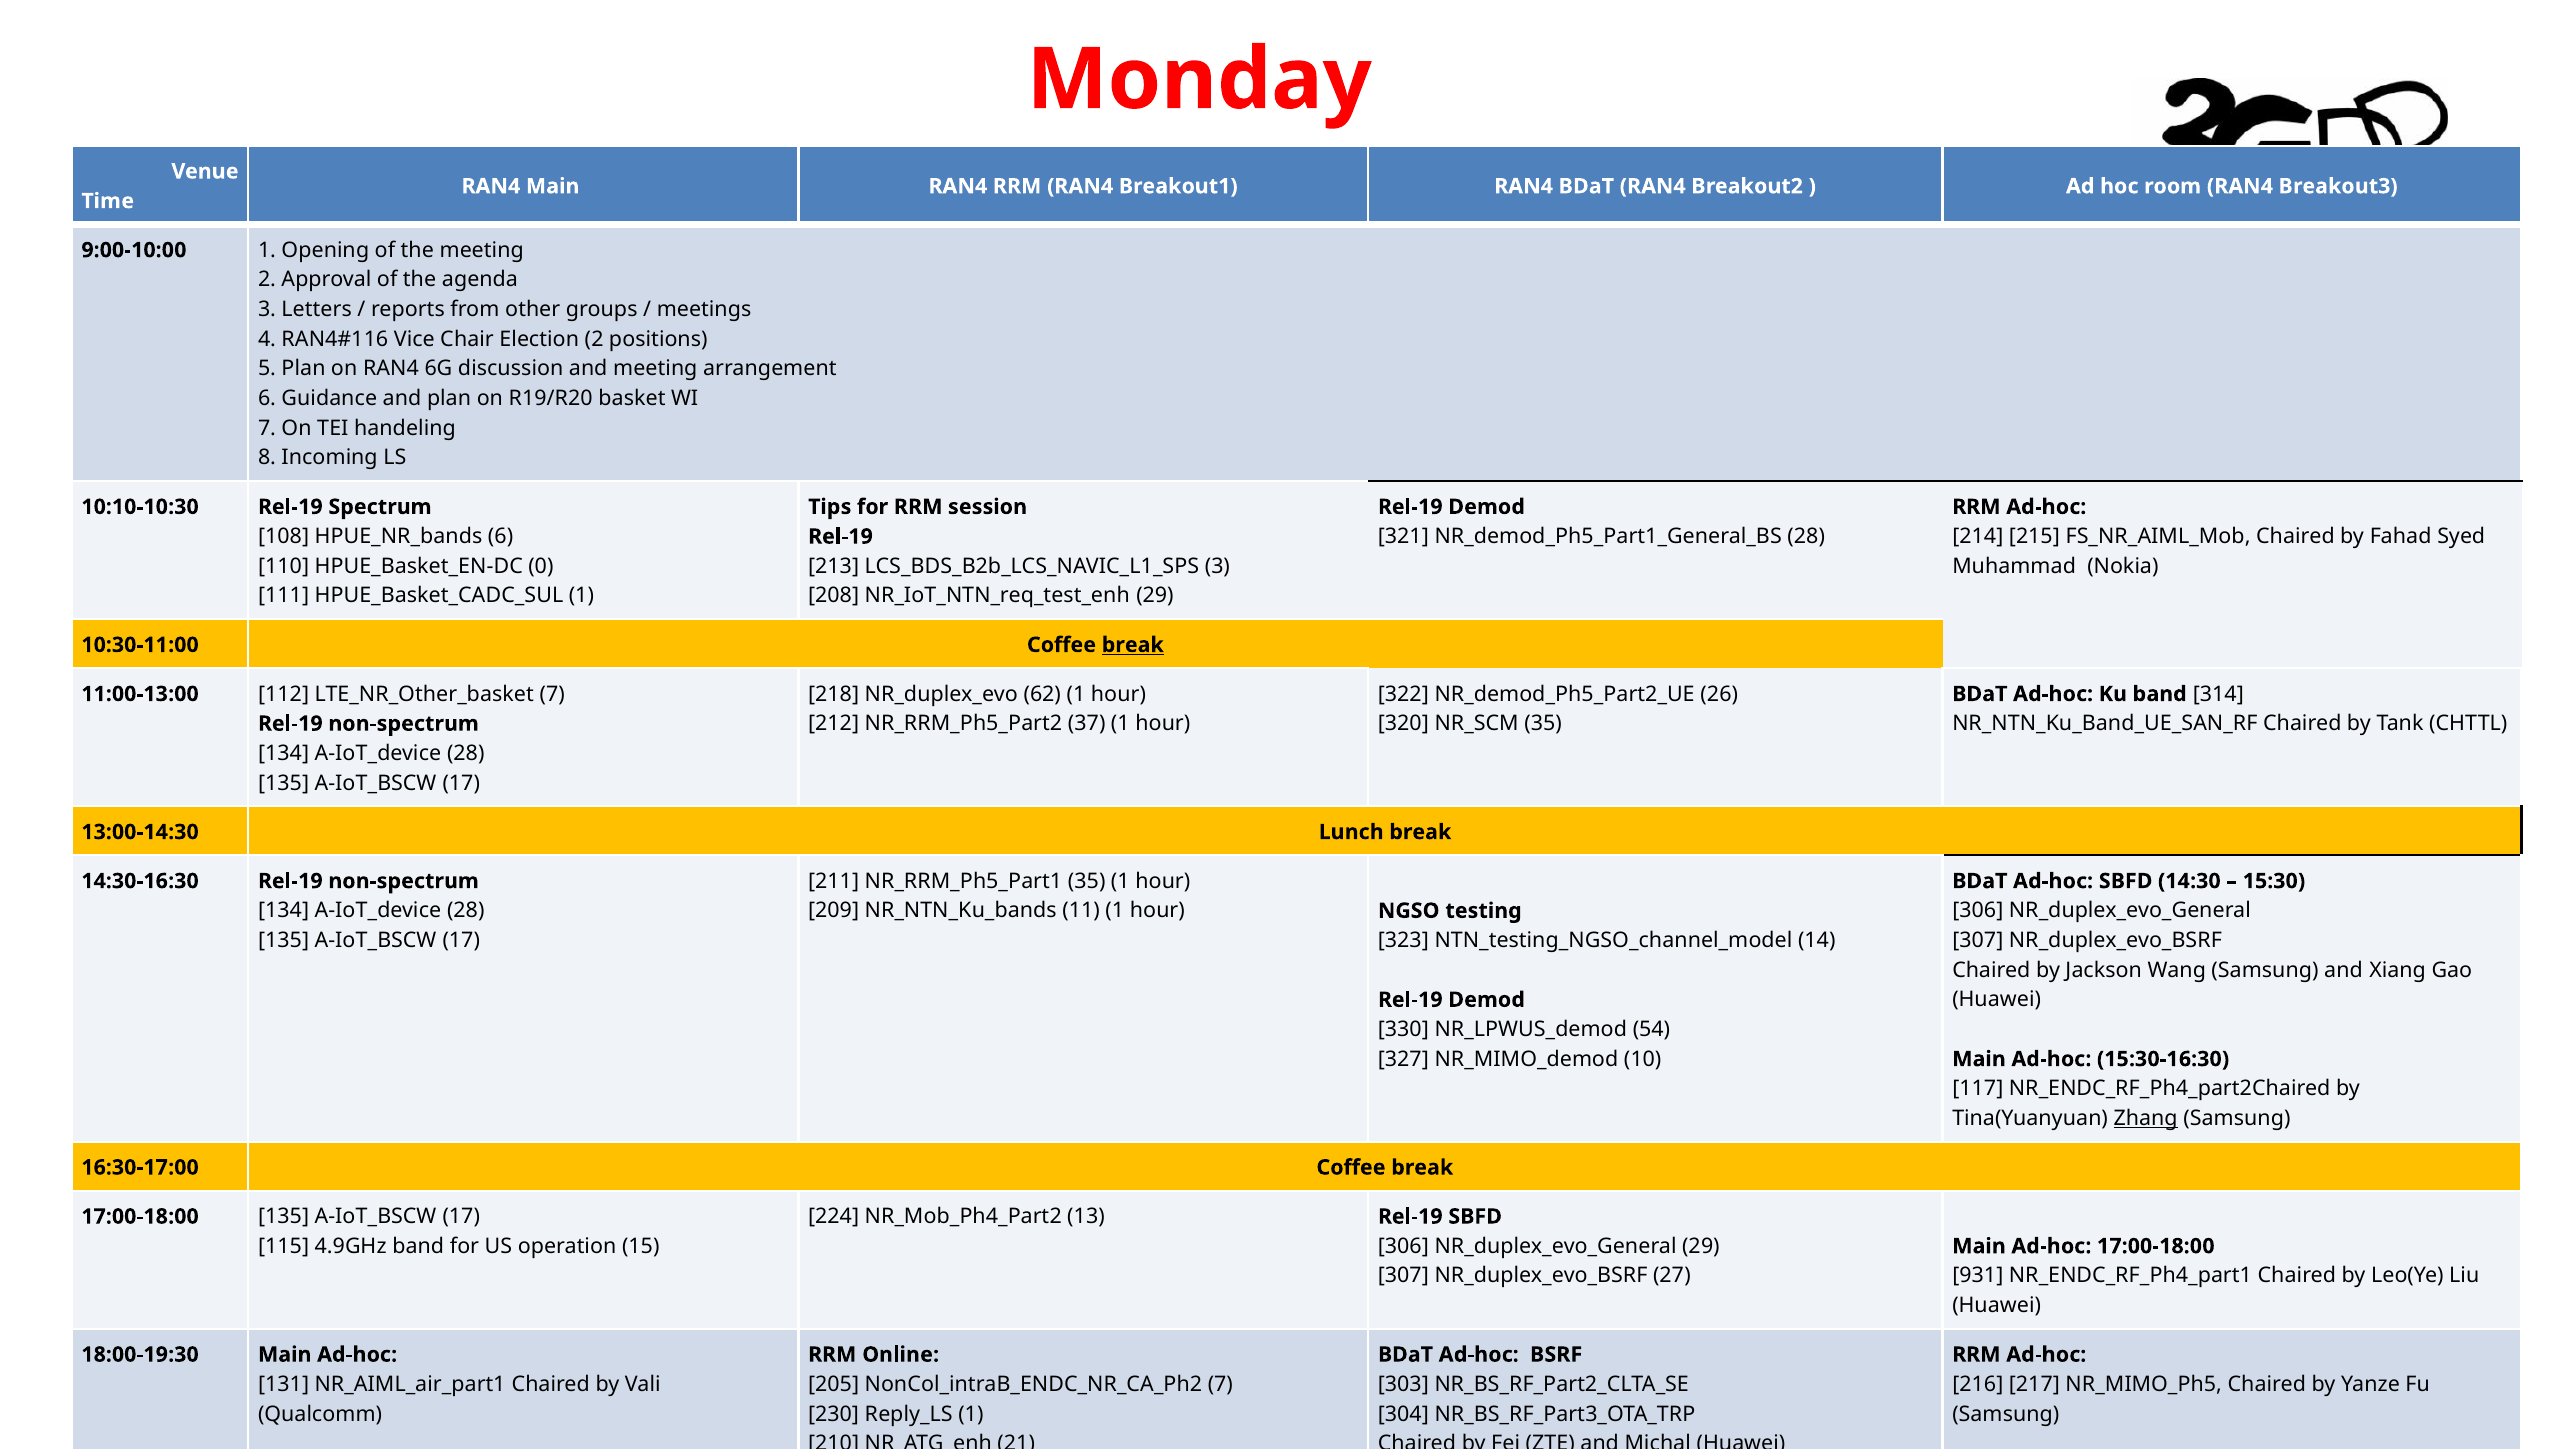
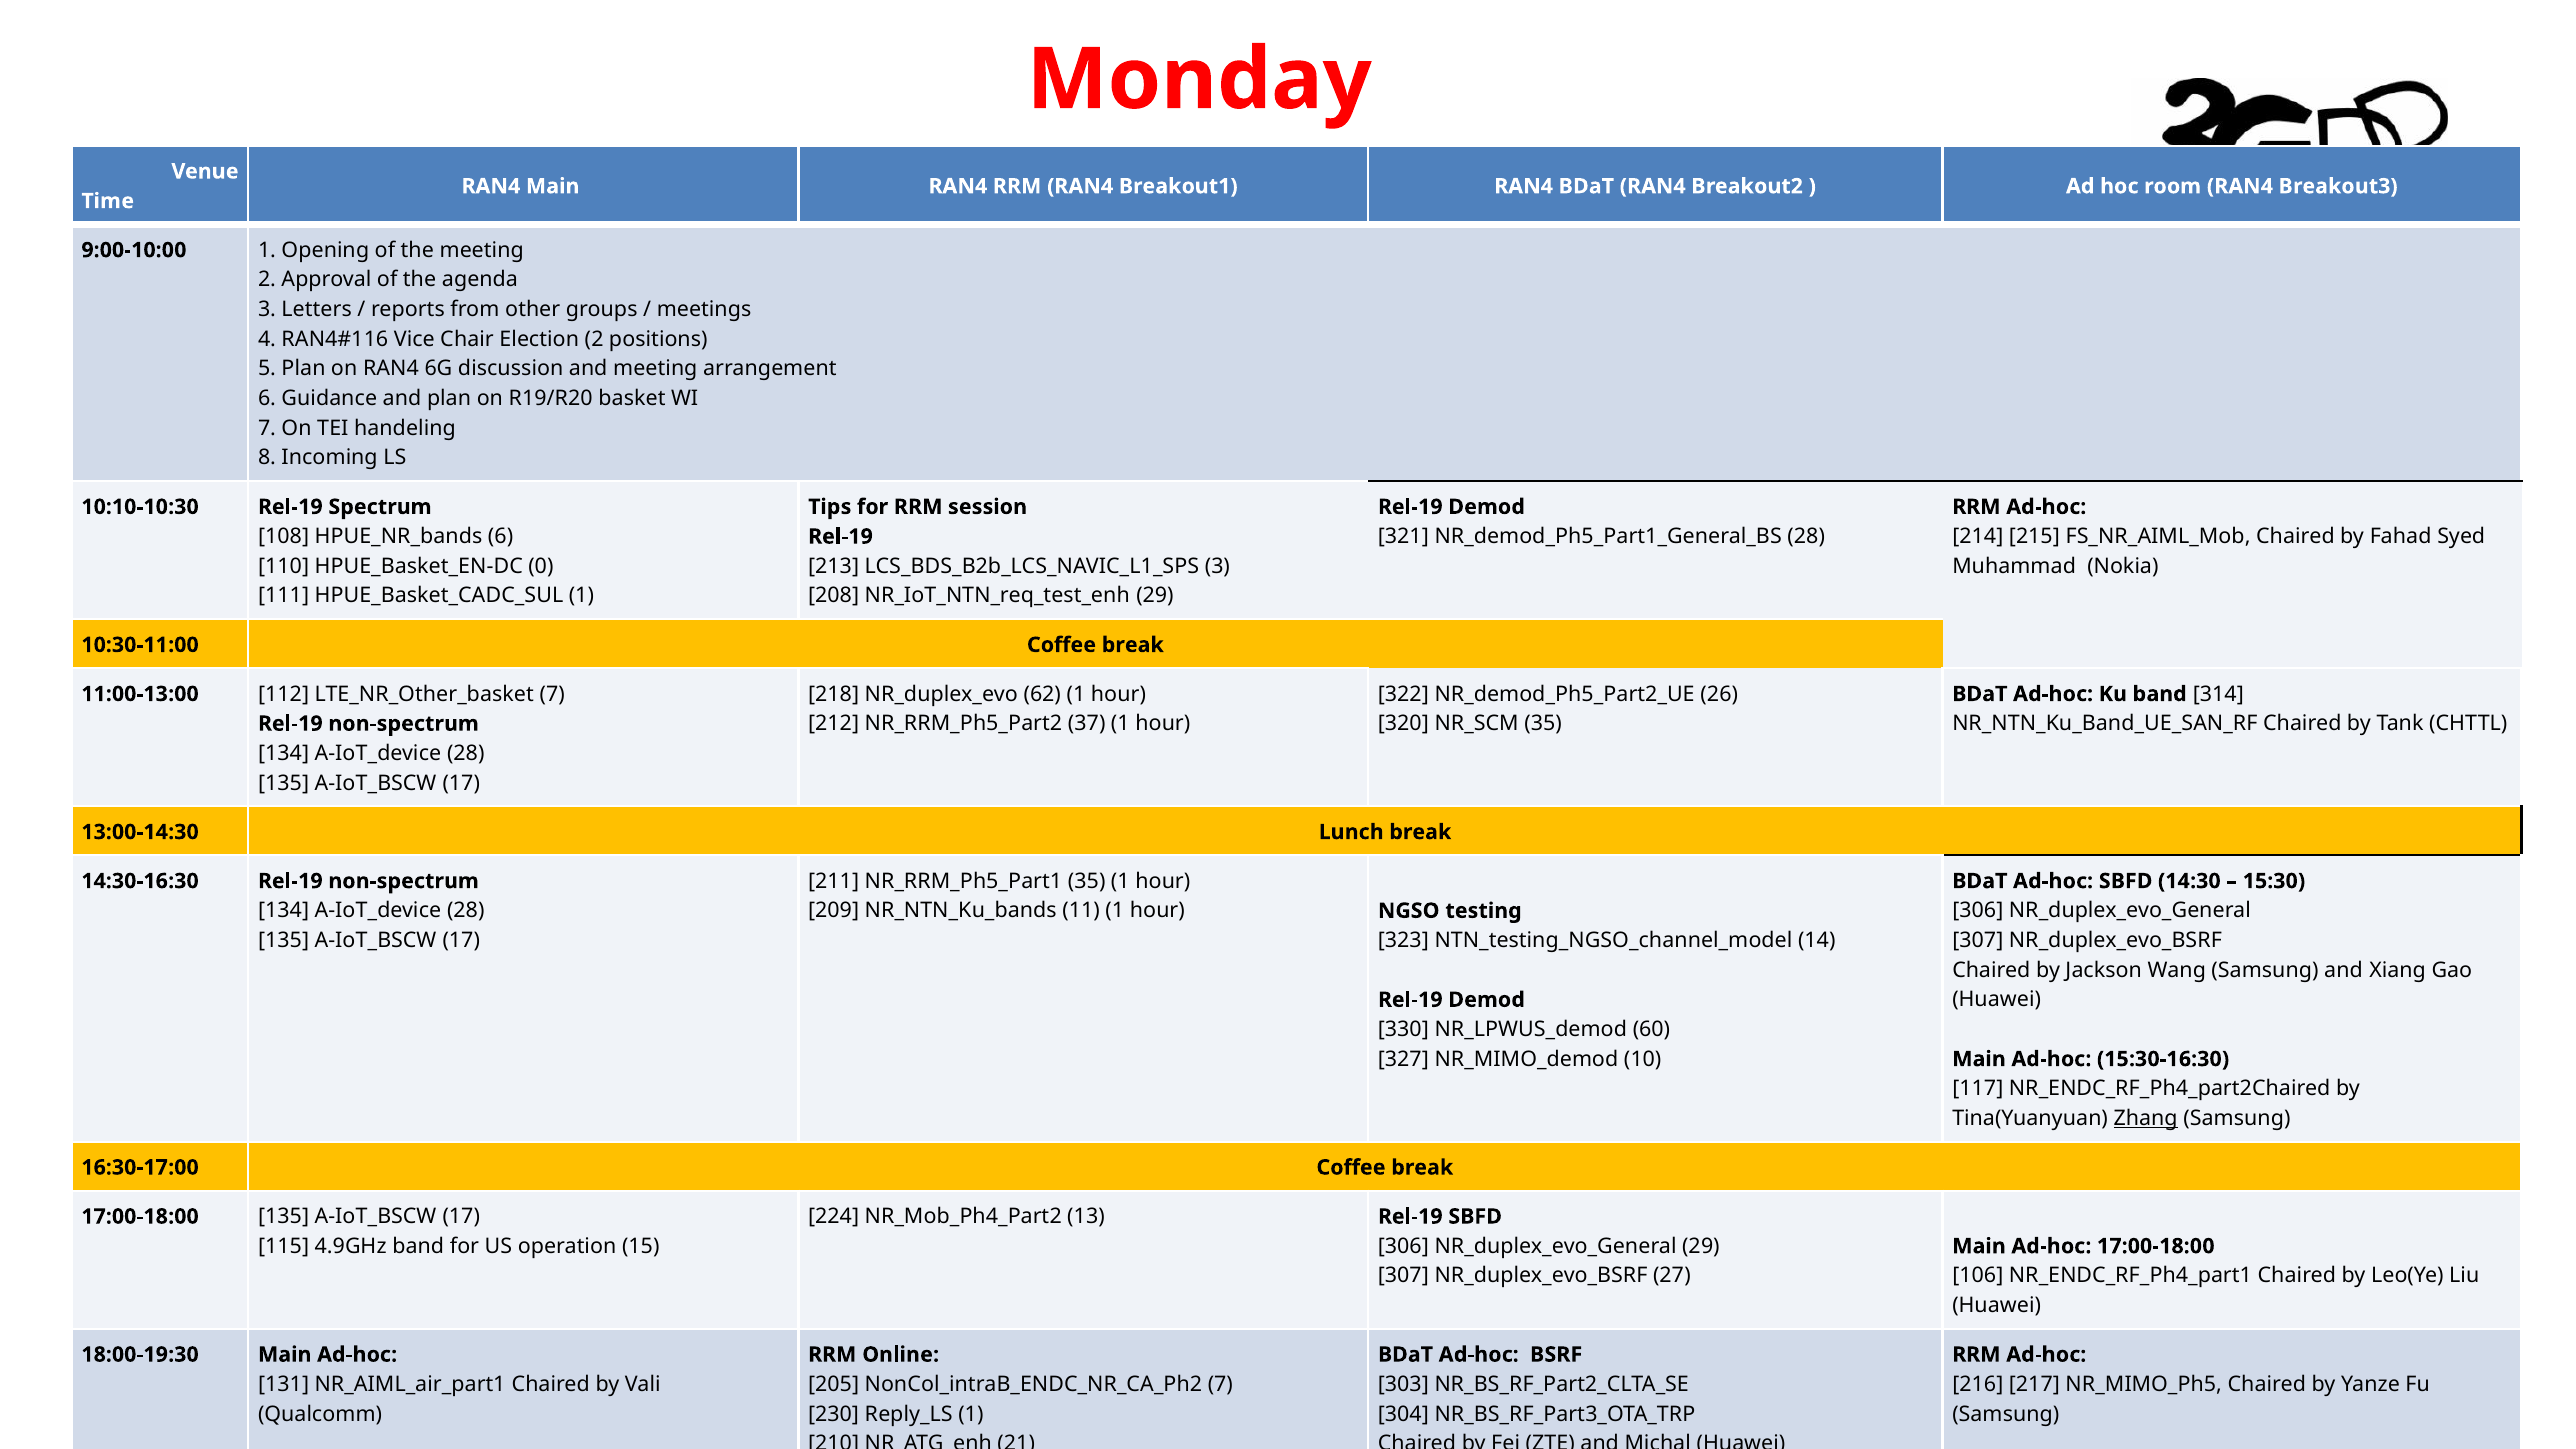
break underline: present -> none (1133, 645)
54: 54 -> 60 (1651, 1029)
931: 931 -> 106 (1978, 1276)
